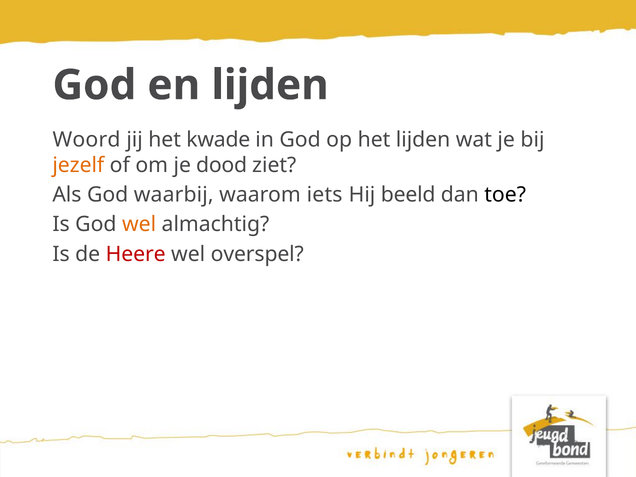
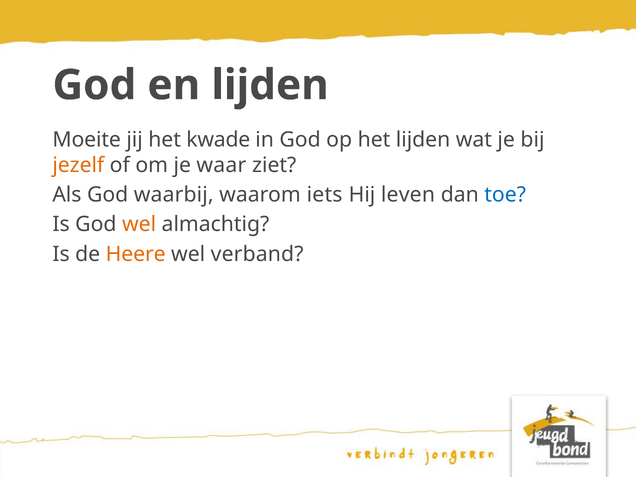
Woord: Woord -> Moeite (87, 140)
dood: dood -> waar (221, 165)
beeld: beeld -> leven (408, 195)
toe colour: black -> blue (505, 195)
Heere colour: red -> orange (136, 254)
overspel: overspel -> verband (257, 254)
